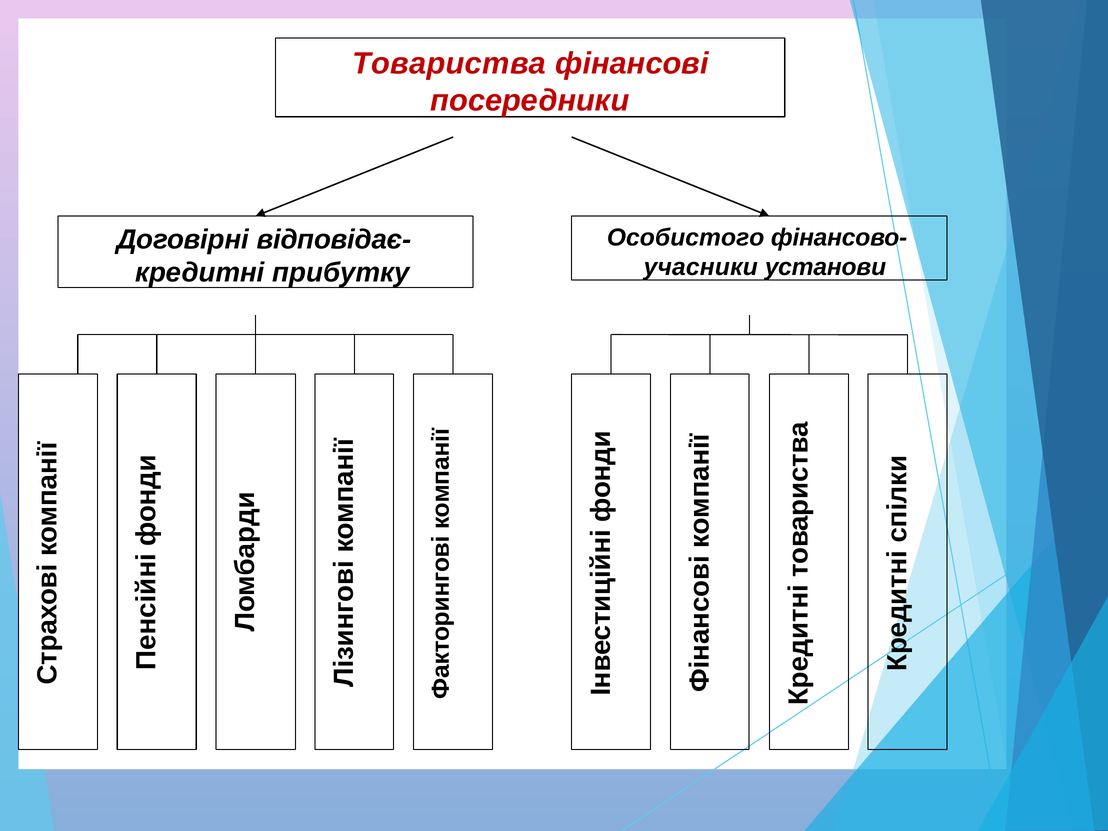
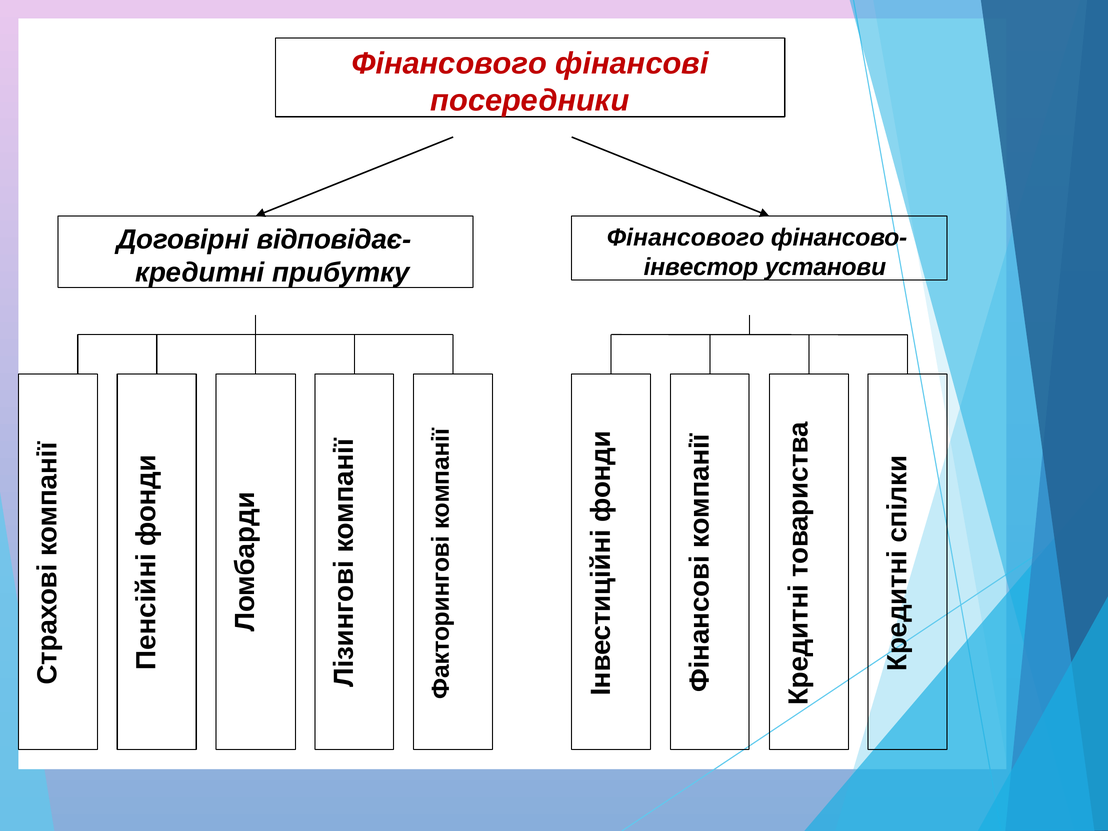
Товариства: Товариства -> Фінансового (449, 64)
Особистого: Особистого -> Фінансового (686, 238)
учасники: учасники -> інвестор (701, 267)
